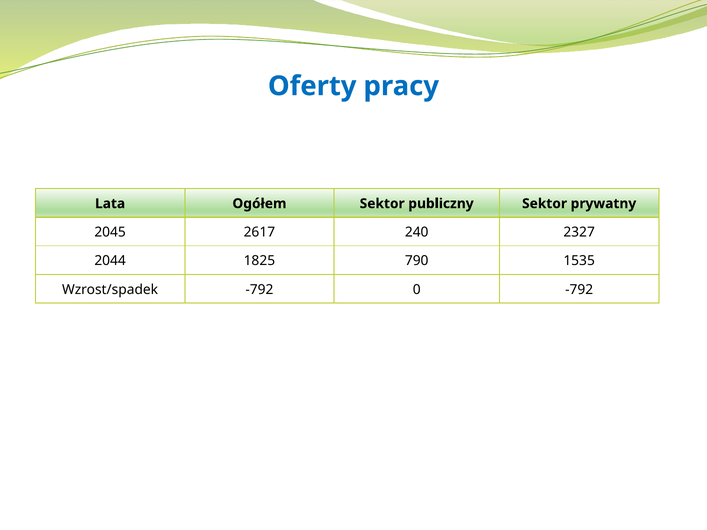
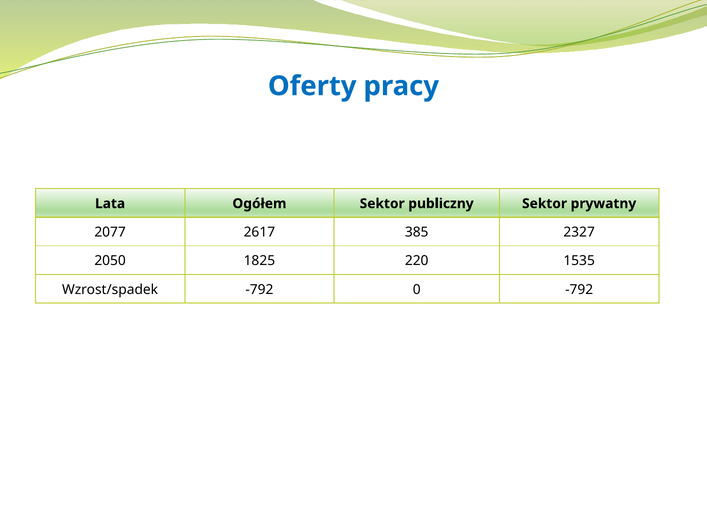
2045: 2045 -> 2077 (110, 232)
240: 240 -> 385 (417, 232)
2044: 2044 -> 2050 (110, 261)
790: 790 -> 220 (417, 261)
